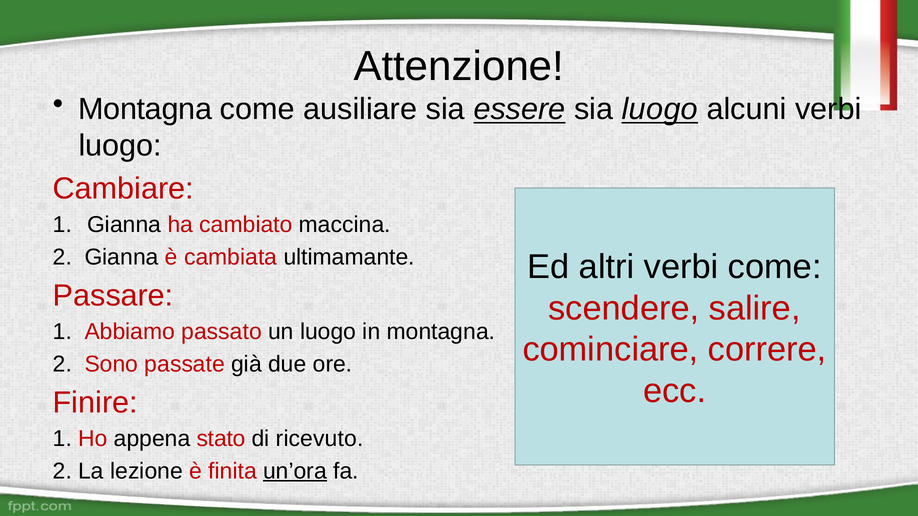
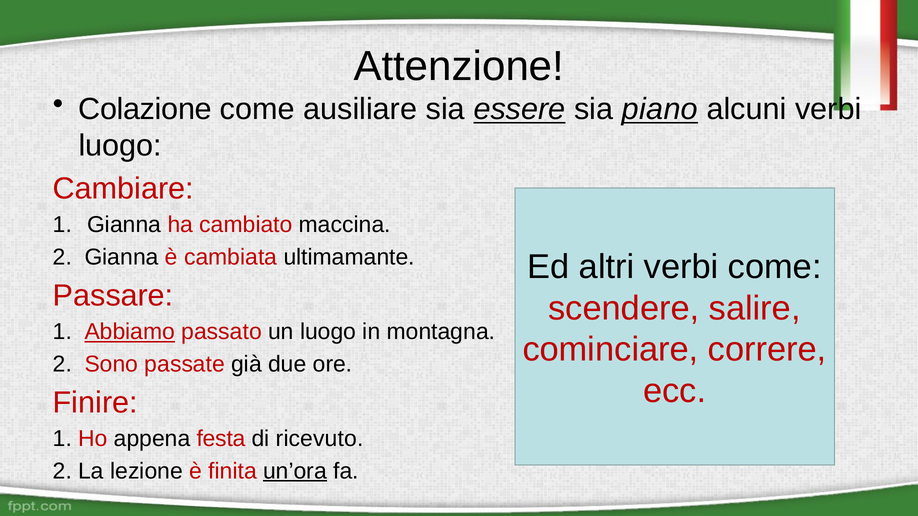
Montagna: Montagna -> Colazione (145, 109)
sia luogo: luogo -> piano (660, 109)
Abbiamo underline: none -> present (130, 332)
stato: stato -> festa (221, 439)
